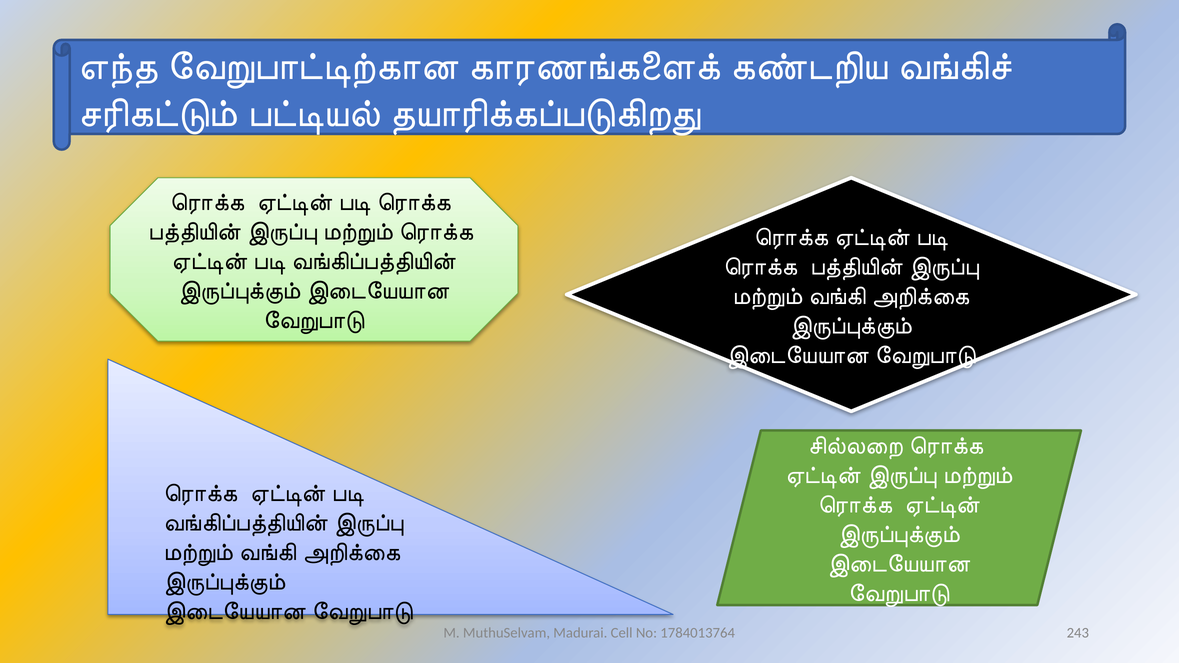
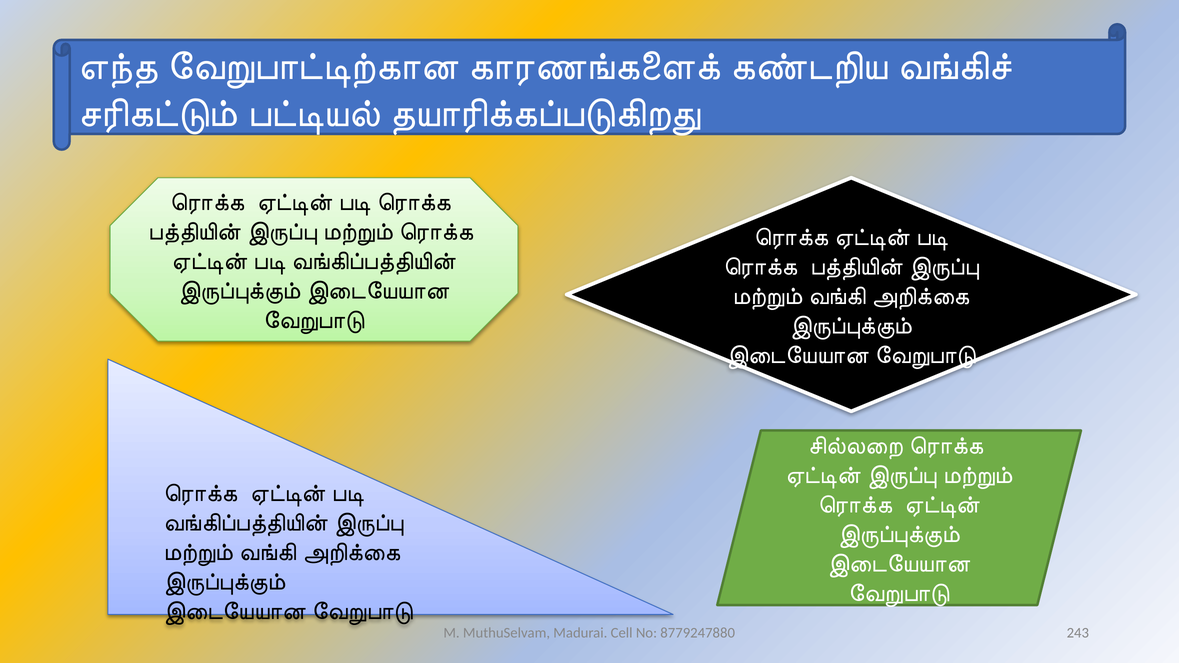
1784013764: 1784013764 -> 8779247880 (698, 633)
